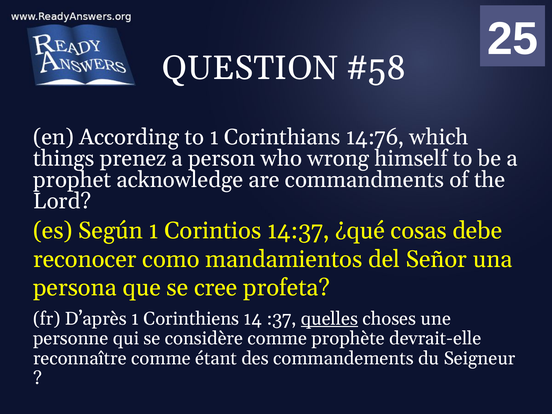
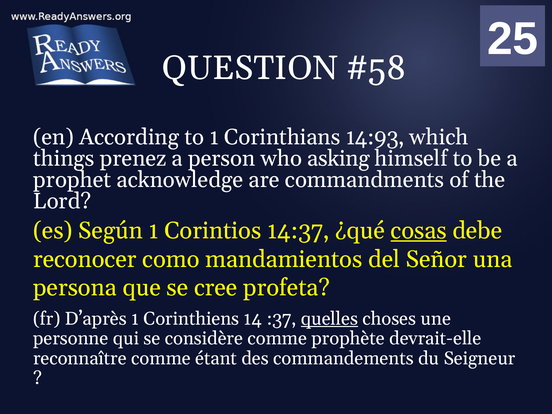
14:76: 14:76 -> 14:93 (375, 137)
wrong: wrong -> asking (338, 159)
cosas underline: none -> present (419, 231)
